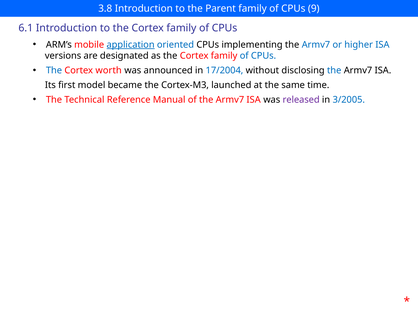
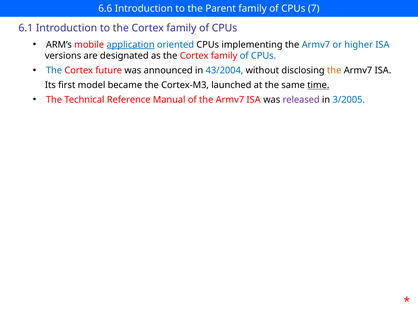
3.8: 3.8 -> 6.6 (105, 8)
9: 9 -> 7 (314, 8)
worth: worth -> future (109, 70)
17/2004: 17/2004 -> 43/2004 (224, 70)
the colour: blue -> orange (334, 70)
time underline: none -> present (318, 85)
